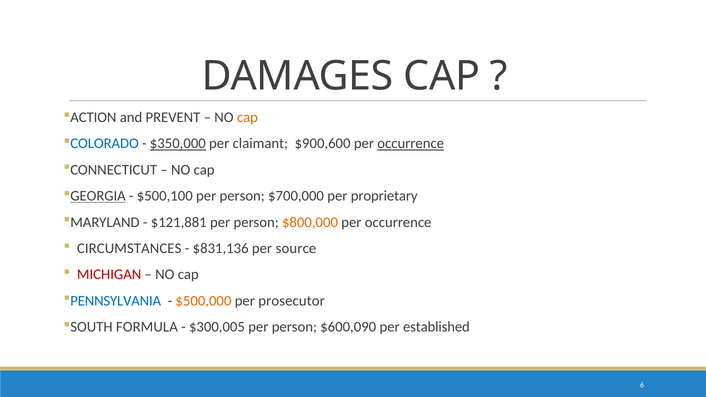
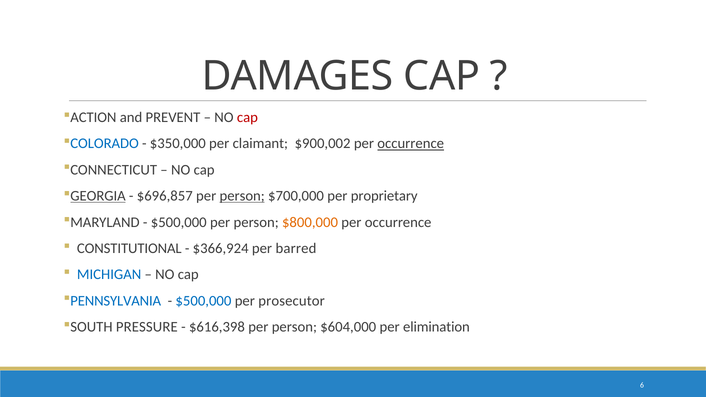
cap colour: orange -> red (247, 117)
$350,000 underline: present -> none (178, 144)
$900,600: $900,600 -> $900,002 (323, 144)
$500,100: $500,100 -> $696,857 (165, 196)
person underline: none -> present (242, 196)
$121,881: $121,881 -> $500,000 (179, 222)
CIRCUMSTANCES: CIRCUMSTANCES -> CONSTITUTIONAL (129, 248)
$831,136: $831,136 -> $366,924 (221, 248)
source: source -> barred (296, 248)
MICHIGAN colour: red -> blue (109, 275)
$500,000 colour: orange -> blue (203, 301)
FORMULA: FORMULA -> PRESSURE (147, 327)
$300,005: $300,005 -> $616,398 (217, 327)
$600,090: $600,090 -> $604,000 (348, 327)
established: established -> elimination (436, 327)
